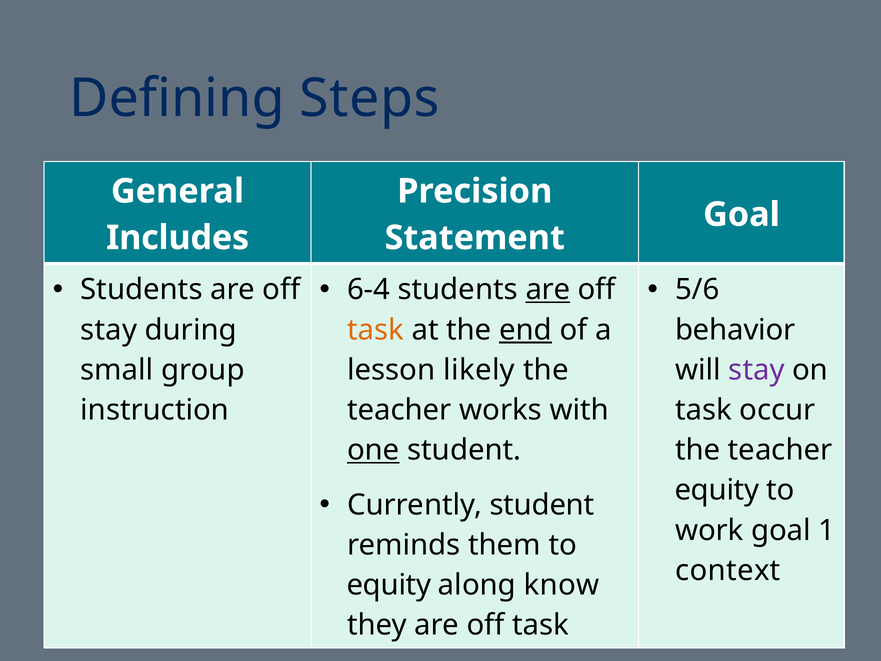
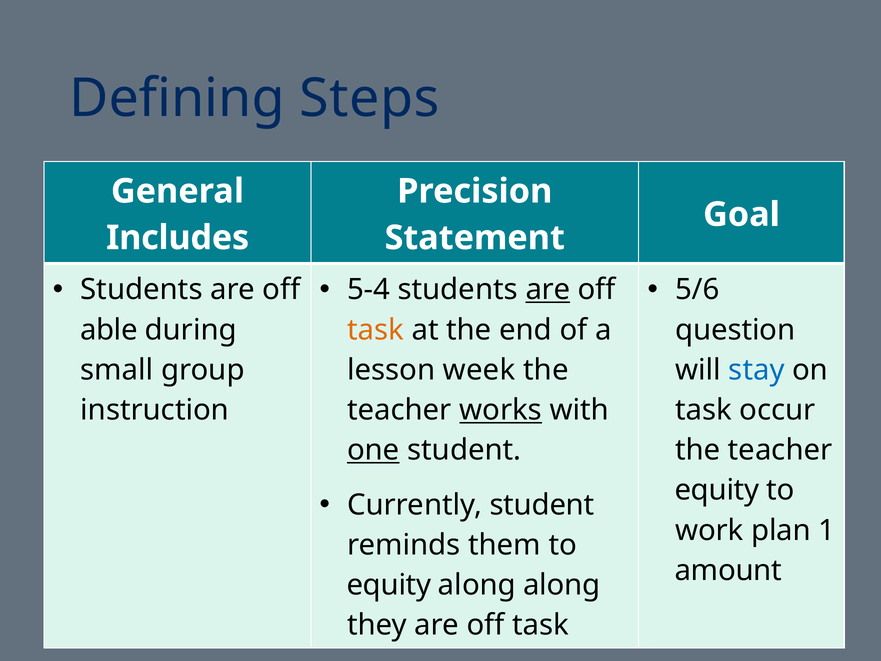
6-4: 6-4 -> 5-4 (369, 290)
stay: stay -> able (109, 330)
end underline: present -> none (526, 330)
behavior: behavior -> question (735, 330)
likely: likely -> week (479, 370)
stay colour: purple -> blue (756, 370)
works underline: none -> present (501, 410)
work goal: goal -> plan (781, 530)
context: context -> amount (728, 570)
along know: know -> along (562, 585)
